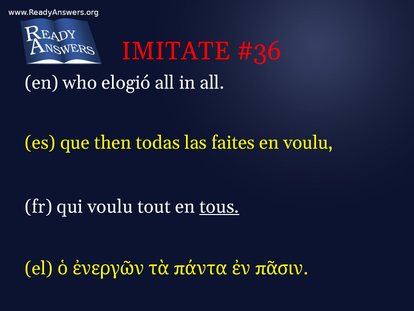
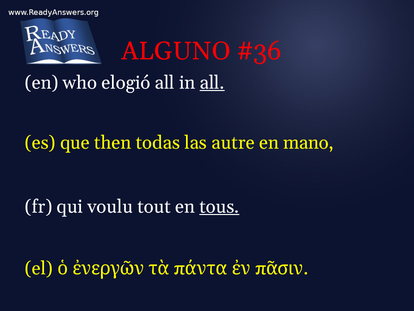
IMITATE: IMITATE -> ALGUNO (176, 51)
all underline: none -> present (212, 82)
faites: faites -> autre (233, 142)
en voulu: voulu -> mano (308, 142)
